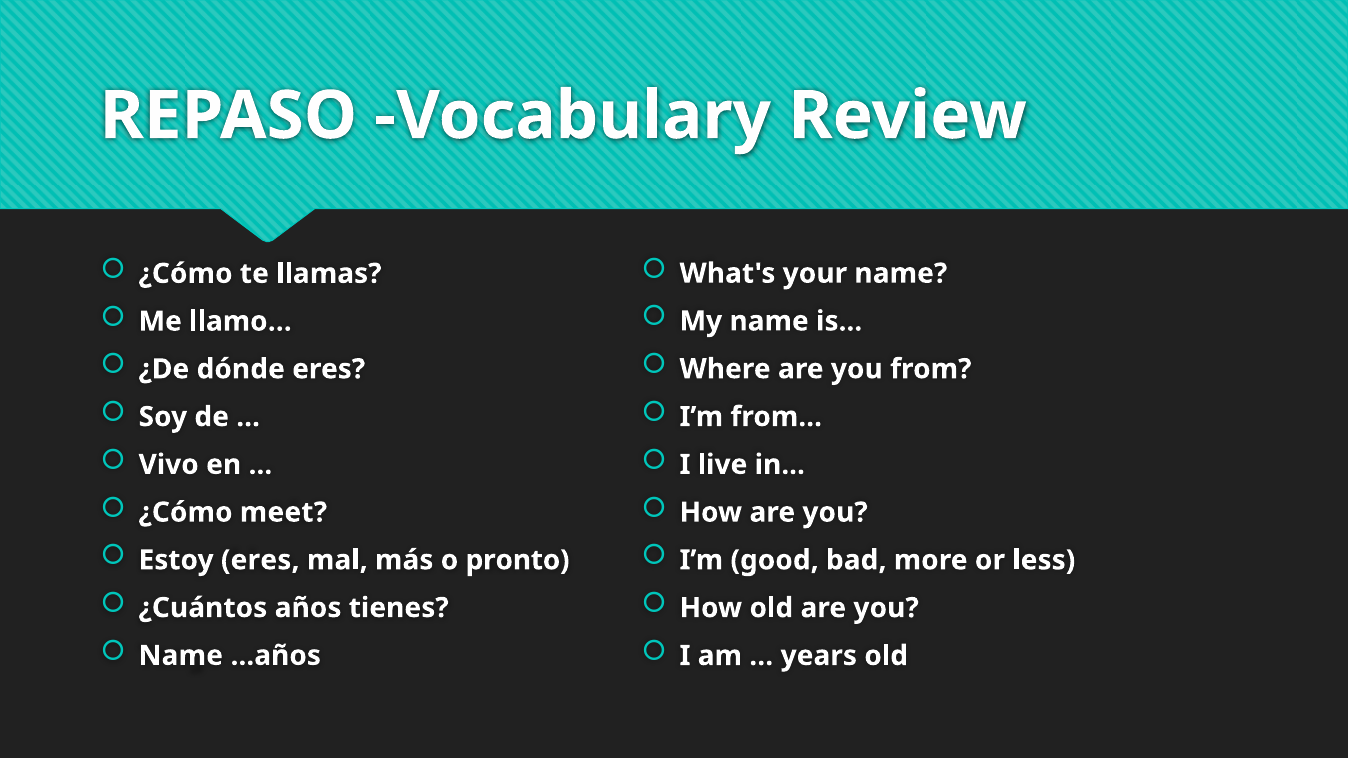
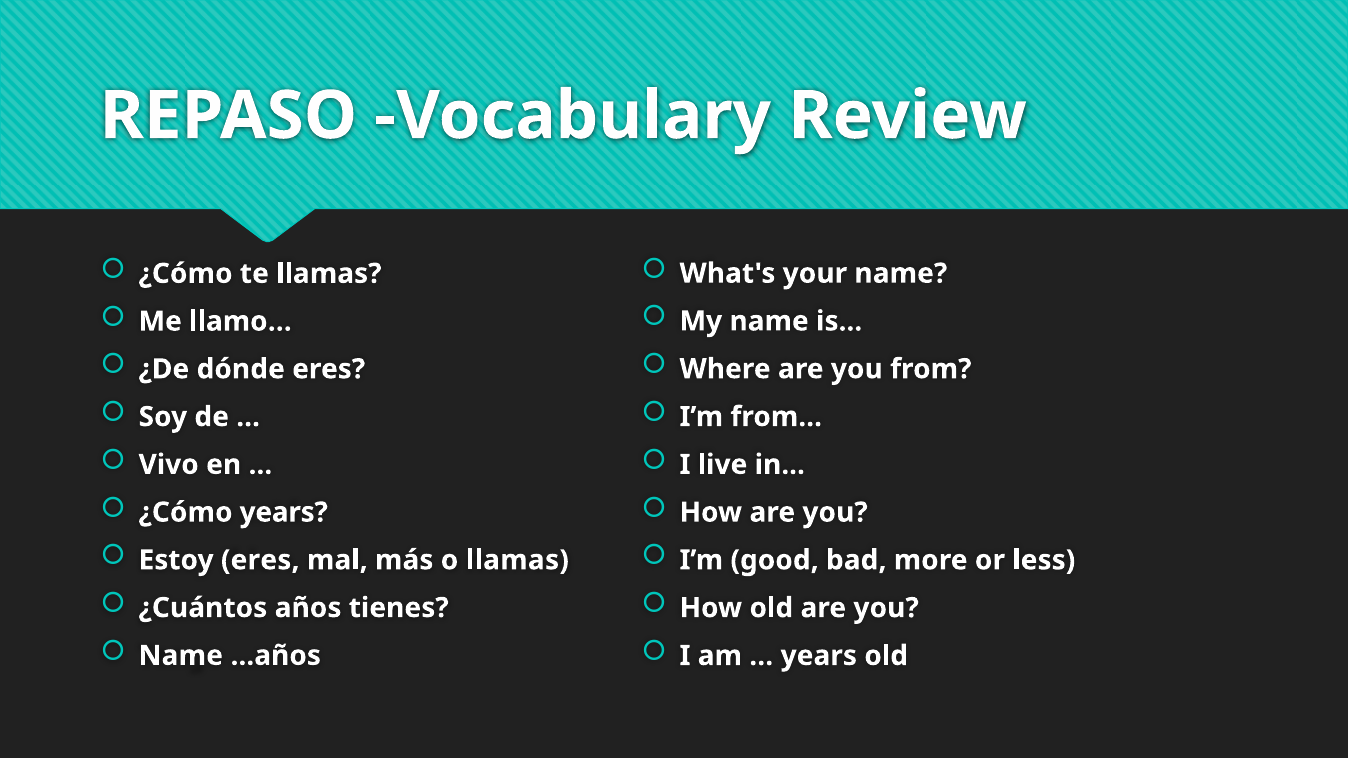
¿Cómo meet: meet -> years (284, 513)
o pronto: pronto -> llamas (517, 560)
